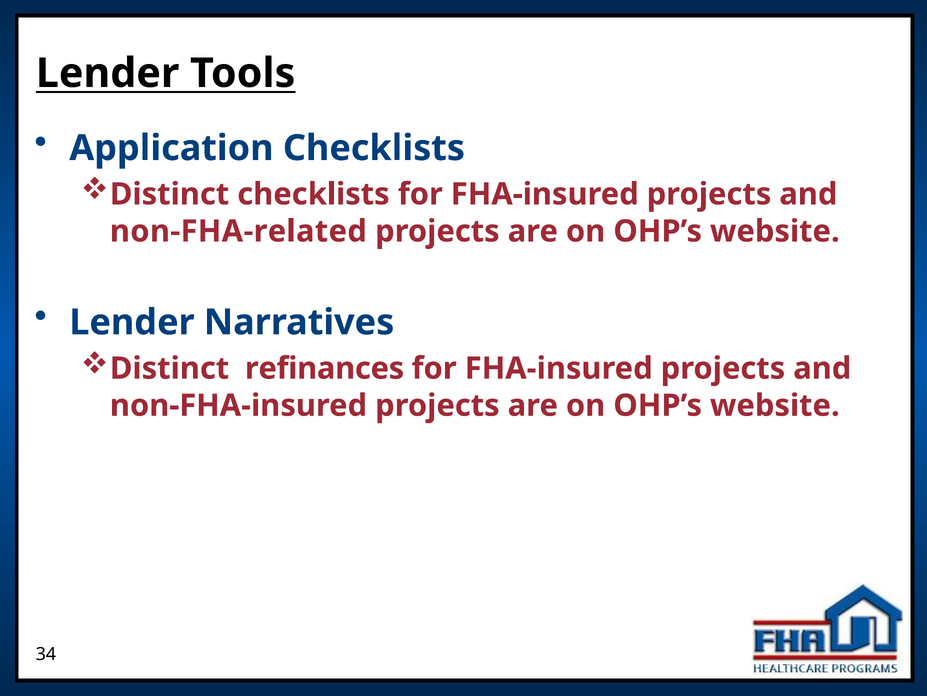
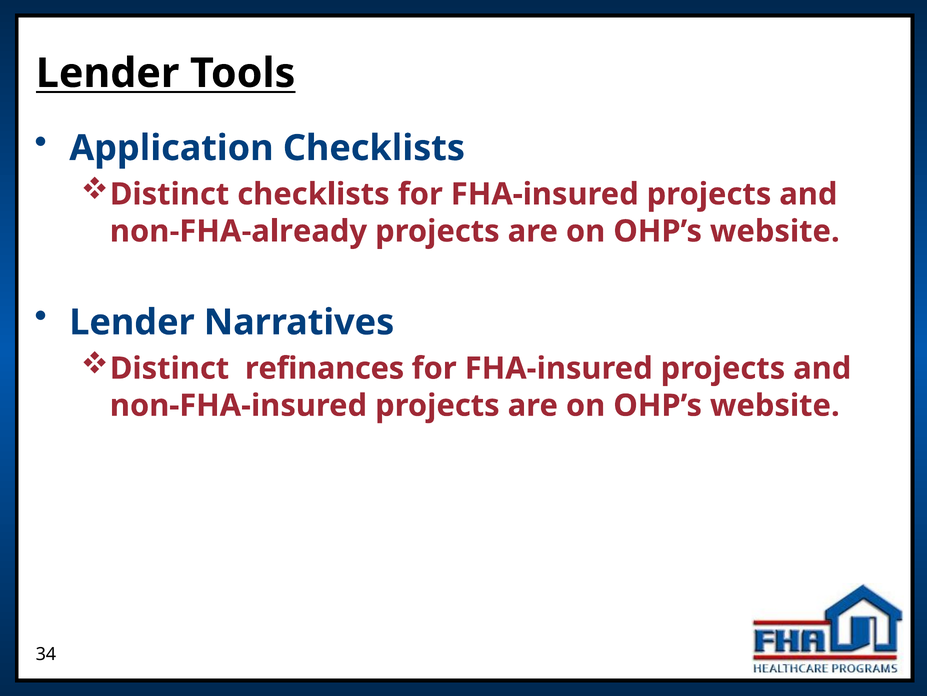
non-FHA-related: non-FHA-related -> non-FHA-already (238, 231)
